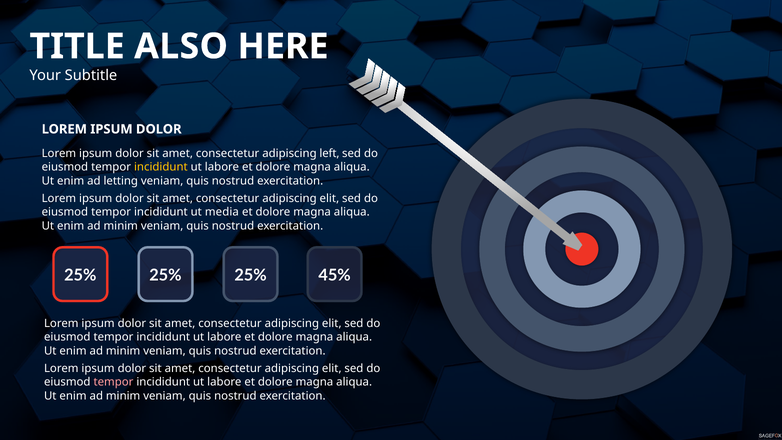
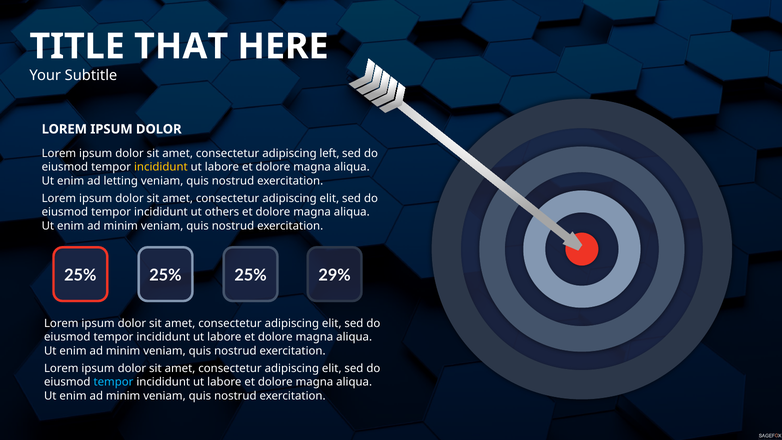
ALSO: ALSO -> THAT (181, 46)
media: media -> others (222, 212)
45%: 45% -> 29% (335, 275)
tempor colour: pink -> light blue (113, 382)
